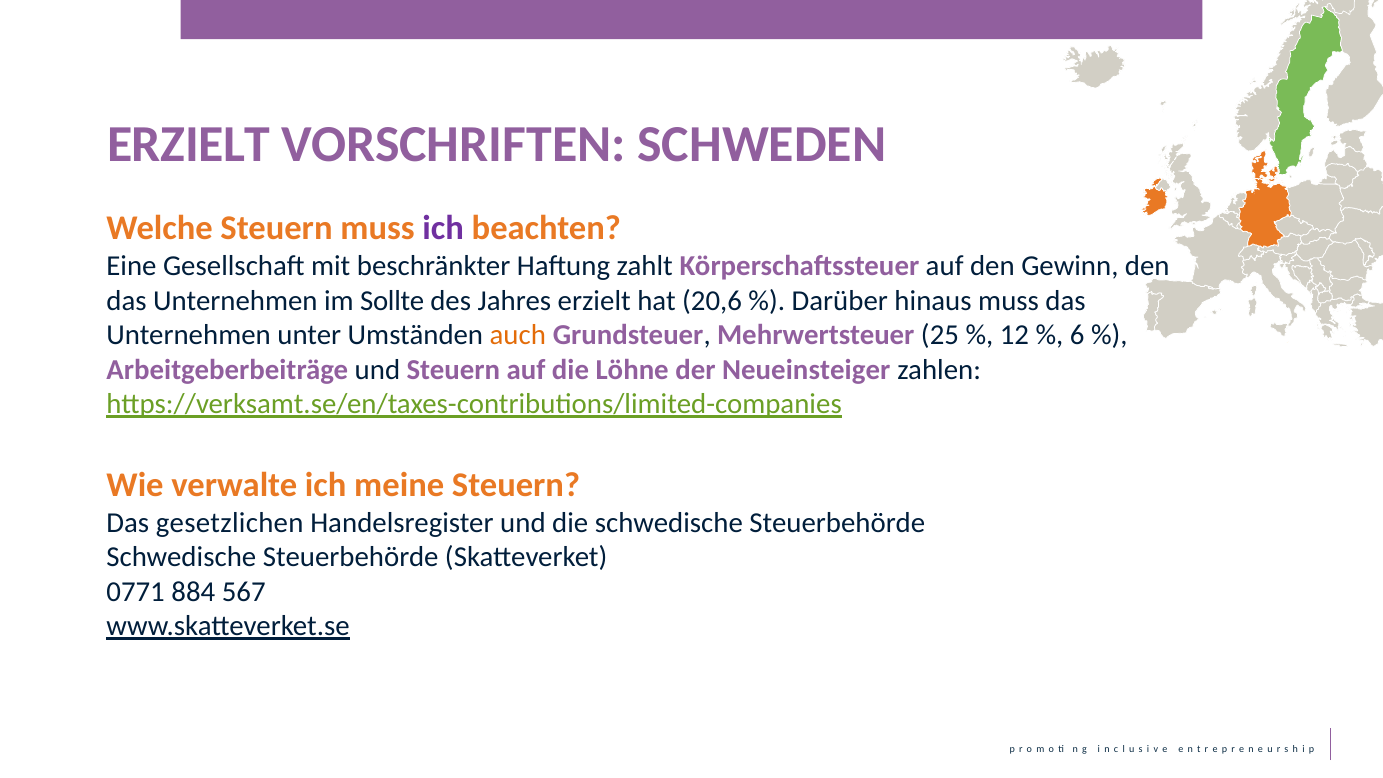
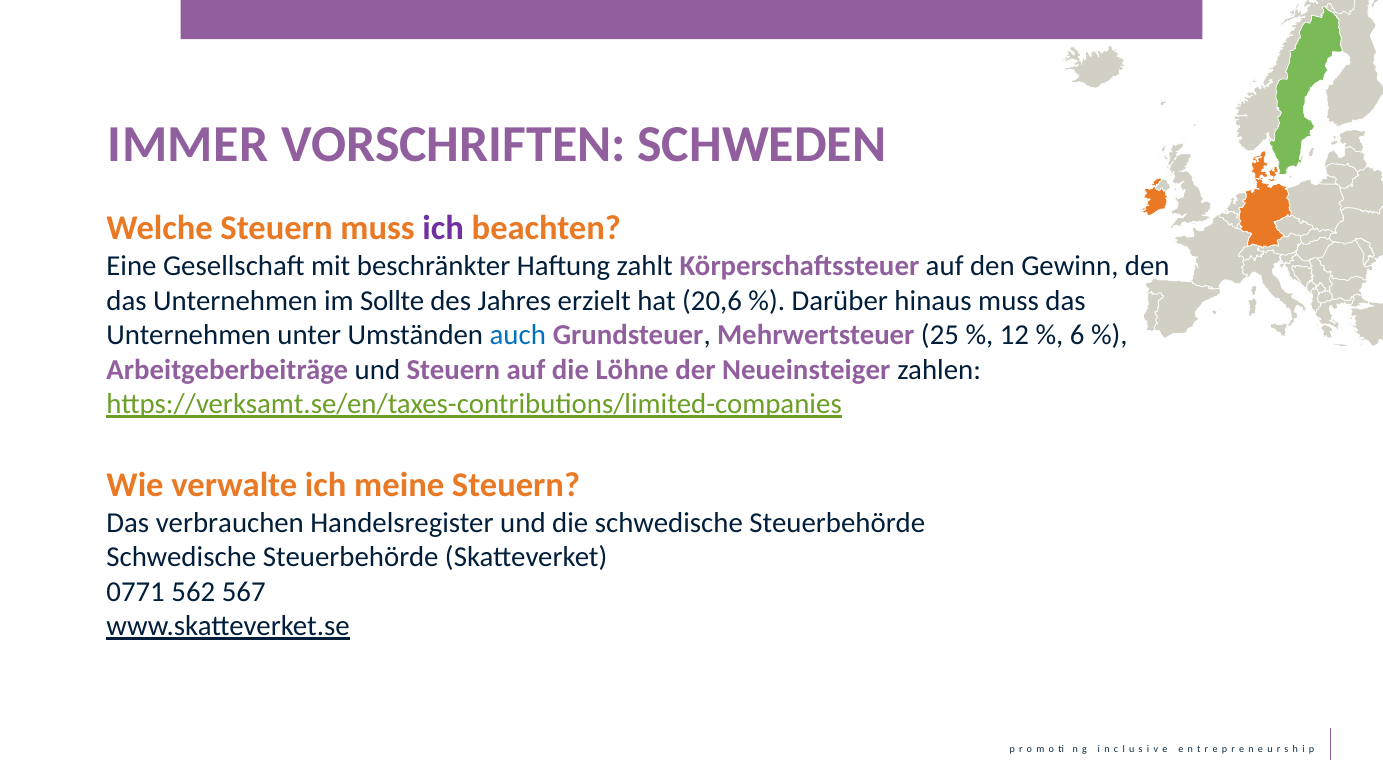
ERZIELT: ERZIELT -> IMMER (188, 145)
auch colour: orange -> blue (518, 335)
gesetzlichen: gesetzlichen -> verbrauchen (230, 523)
884: 884 -> 562 (193, 592)
